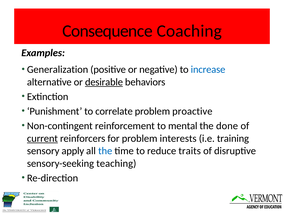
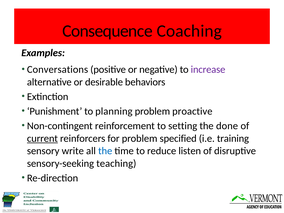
Generalization: Generalization -> Conversations (58, 70)
increase colour: blue -> purple (208, 70)
desirable underline: present -> none (104, 82)
correlate: correlate -> planning (114, 111)
mental: mental -> setting (183, 126)
interests: interests -> specified (178, 138)
apply: apply -> write (73, 151)
traits: traits -> listen (190, 151)
